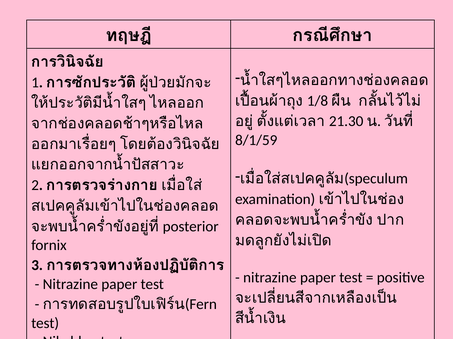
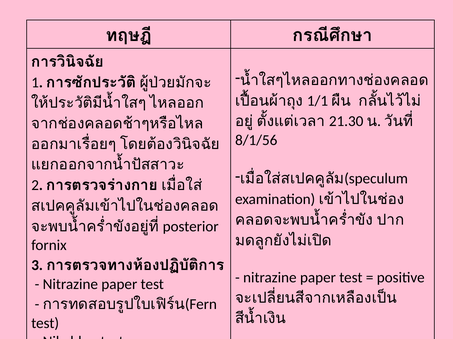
1/8: 1/8 -> 1/1 (318, 101)
8/1/59: 8/1/59 -> 8/1/56 (256, 140)
